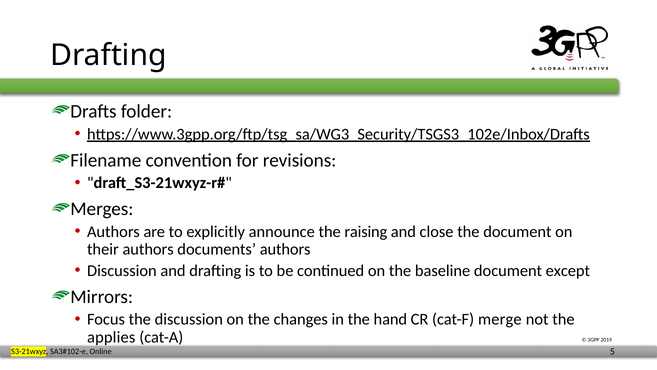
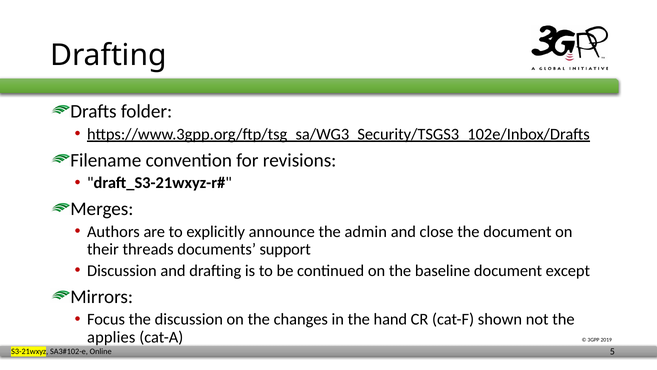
raising: raising -> admin (366, 231)
their authors: authors -> threads (148, 249)
documents authors: authors -> support (285, 249)
merge: merge -> shown (500, 319)
